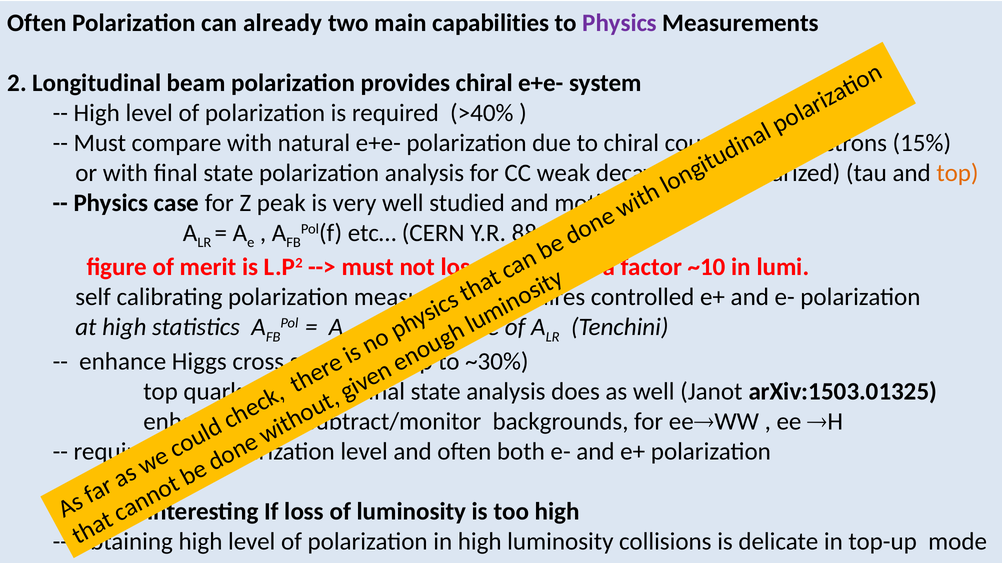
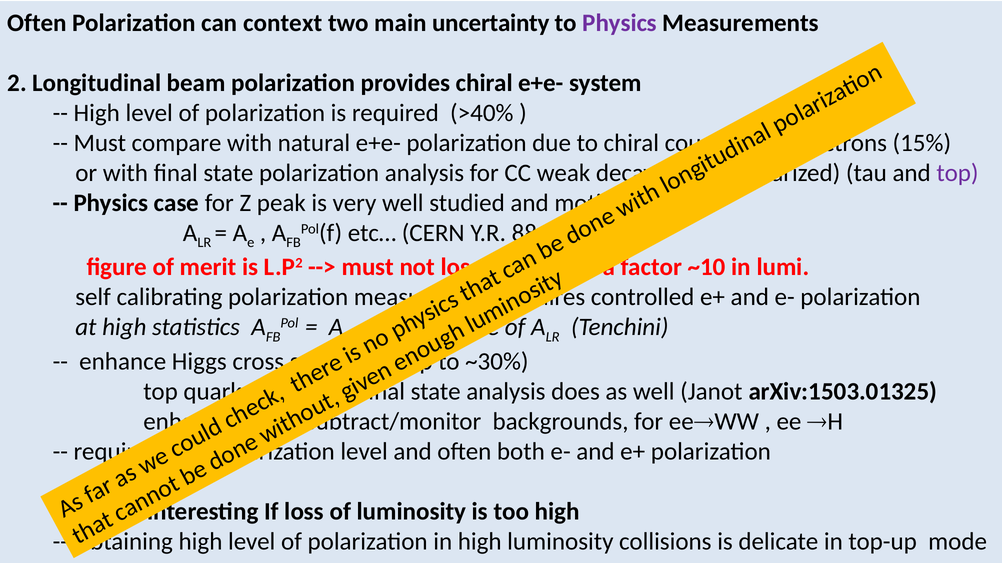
already: already -> context (283, 23)
capabilities: capabilities -> uncertainty (491, 23)
top colour: orange -> purple (957, 173)
